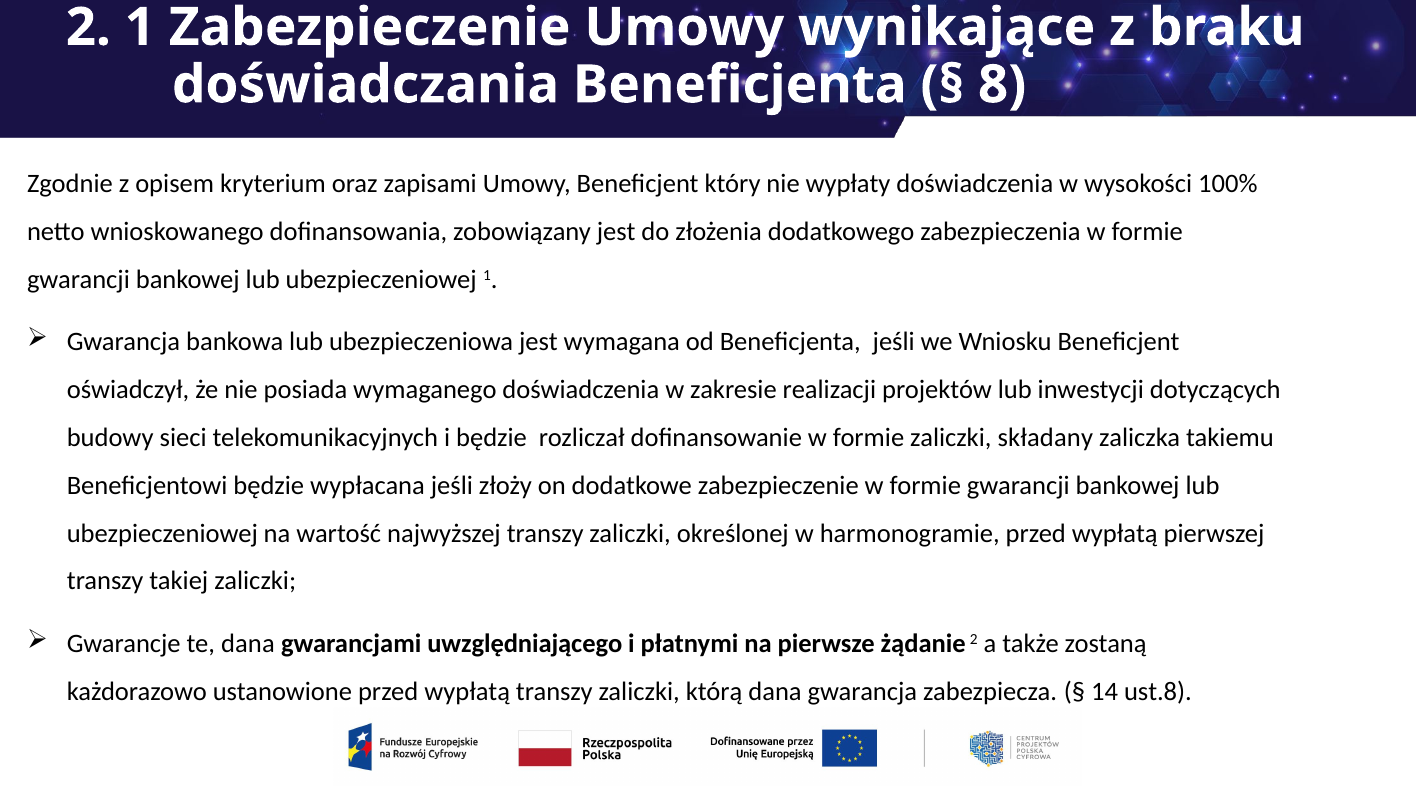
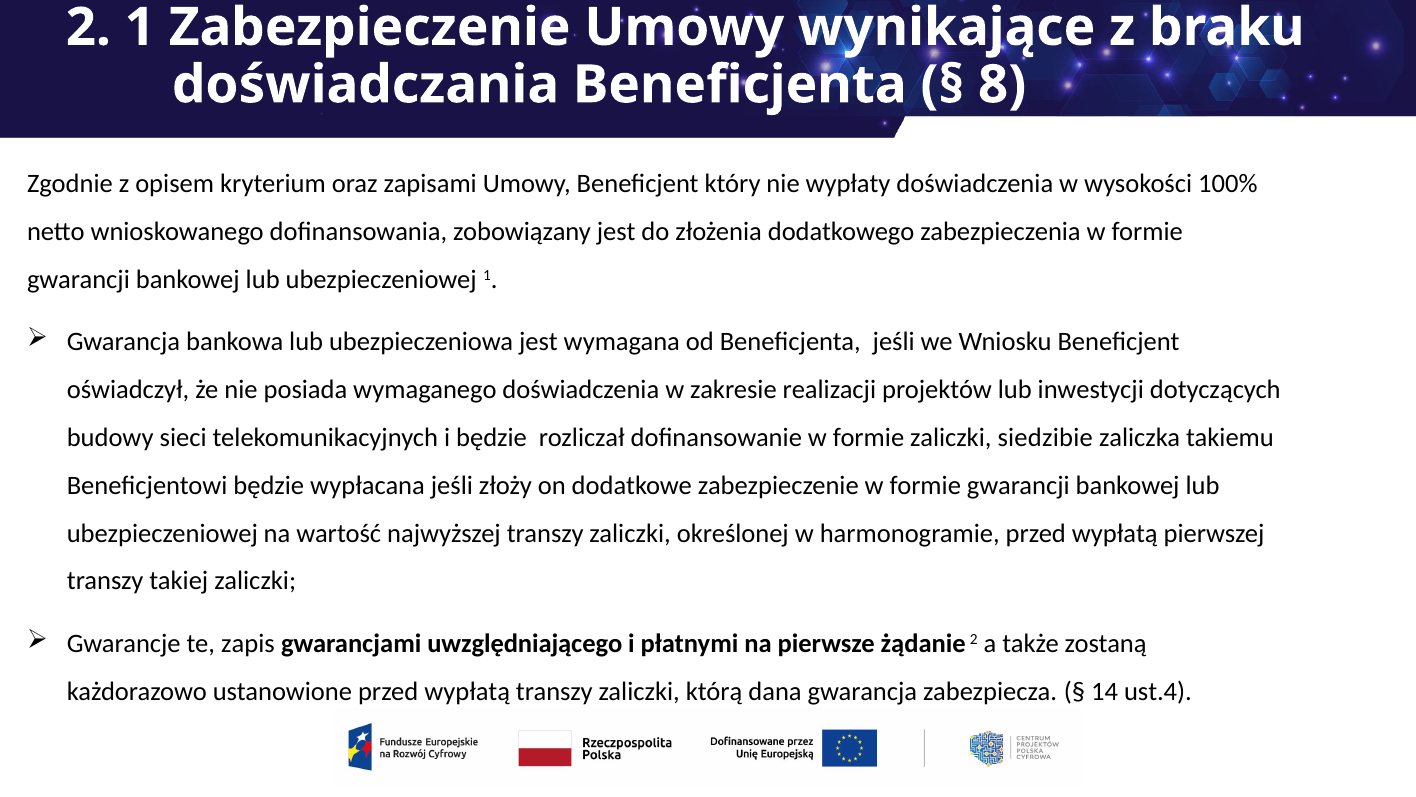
składany: składany -> siedzibie (1045, 437)
te dana: dana -> zapis (248, 643)
ust.8: ust.8 -> ust.4 (1158, 691)
